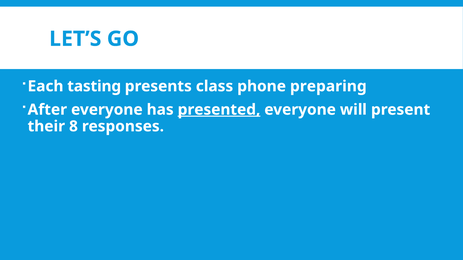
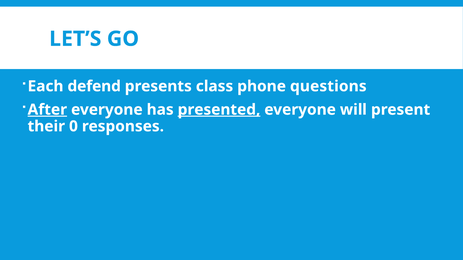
tasting: tasting -> defend (94, 86)
preparing: preparing -> questions (328, 86)
After underline: none -> present (47, 110)
8: 8 -> 0 (73, 126)
